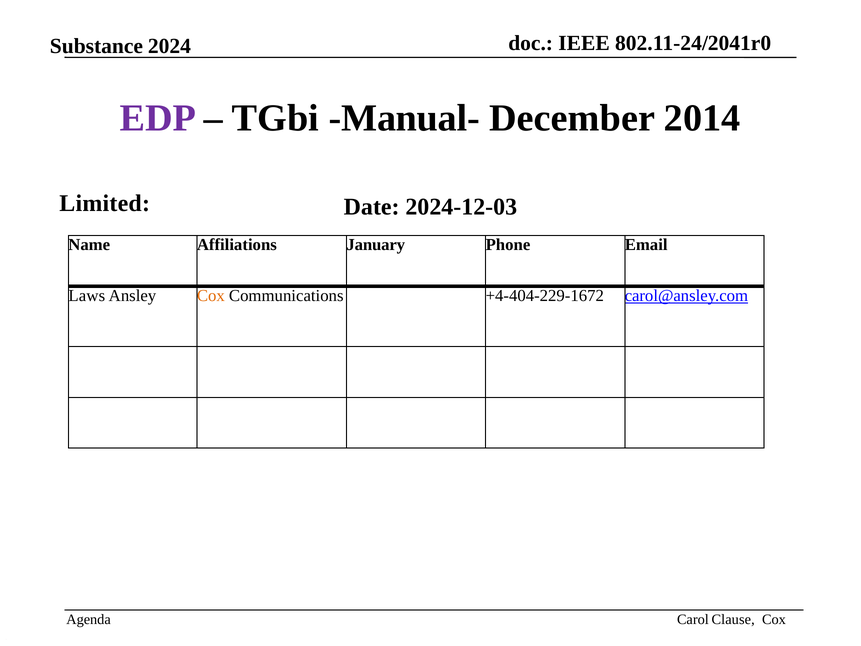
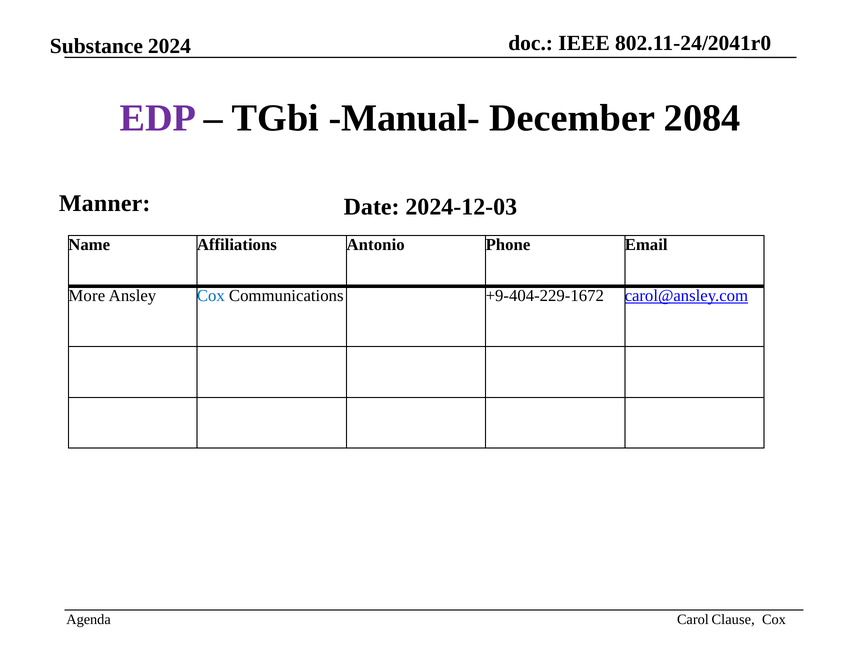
2014: 2014 -> 2084 (702, 118)
Limited: Limited -> Manner (105, 203)
January: January -> Antonio (376, 245)
Laws: Laws -> More (87, 296)
Cox colour: orange -> blue (211, 296)
+4-404-229-1672: +4-404-229-1672 -> +9-404-229-1672 (545, 296)
